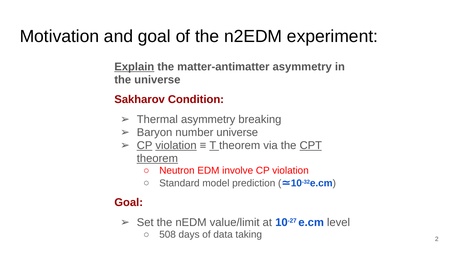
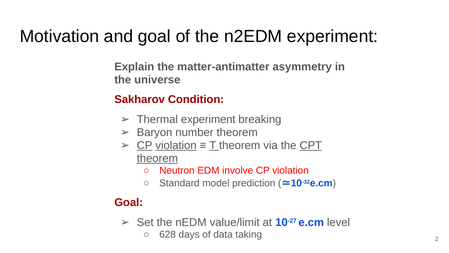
Explain underline: present -> none (134, 67)
Thermal asymmetry: asymmetry -> experiment (208, 119)
number universe: universe -> theorem (237, 132)
508: 508 -> 628 (168, 234)
